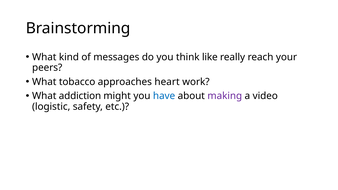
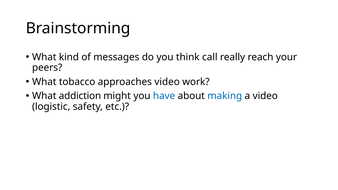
like: like -> call (210, 57)
approaches heart: heart -> video (167, 82)
making colour: purple -> blue (225, 96)
